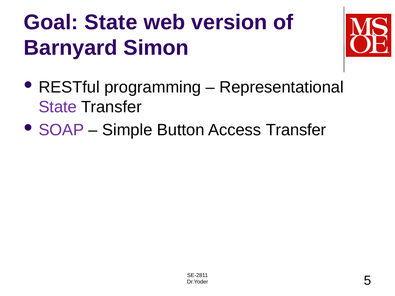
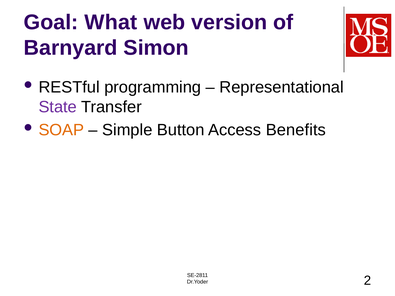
Goal State: State -> What (111, 22)
SOAP colour: purple -> orange (61, 130)
Access Transfer: Transfer -> Benefits (296, 130)
5: 5 -> 2 (368, 281)
